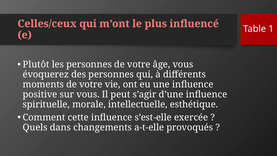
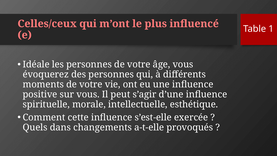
Plutôt: Plutôt -> Idéale (36, 64)
